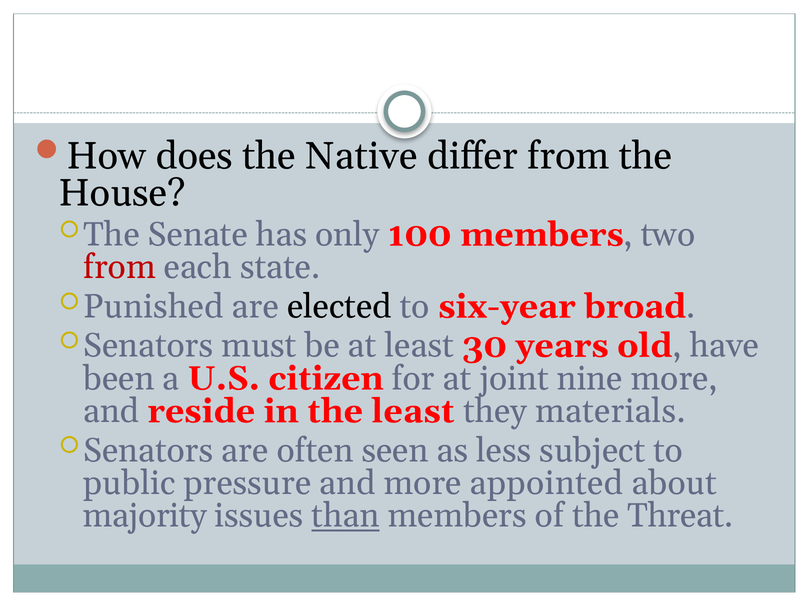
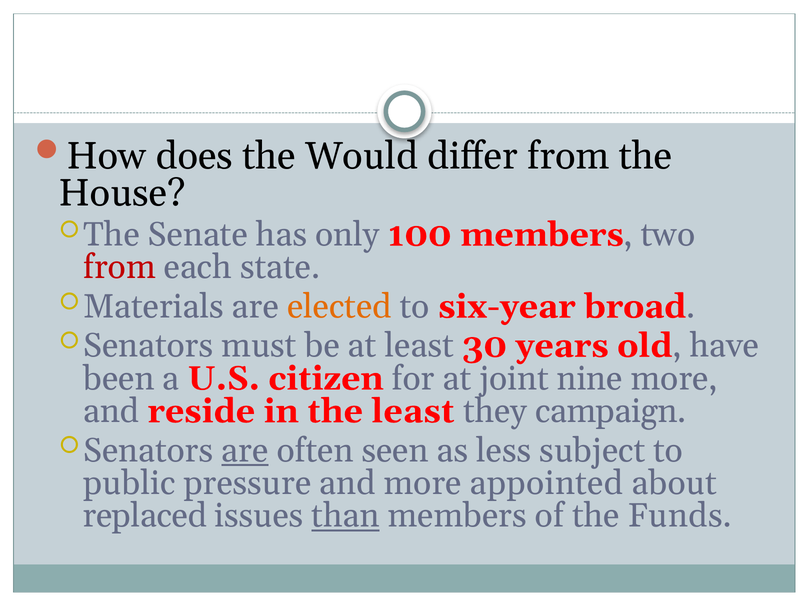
Native: Native -> Would (362, 156)
Punished: Punished -> Materials (154, 307)
elected colour: black -> orange (339, 307)
materials: materials -> campaign (611, 412)
are underline: none -> present (245, 451)
majority: majority -> replaced (145, 517)
Threat: Threat -> Funds (680, 517)
